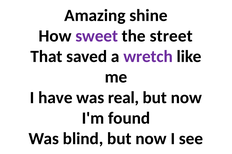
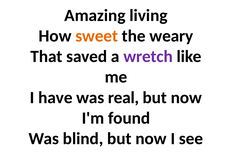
shine: shine -> living (148, 15)
sweet colour: purple -> orange (97, 36)
street: street -> weary (171, 36)
